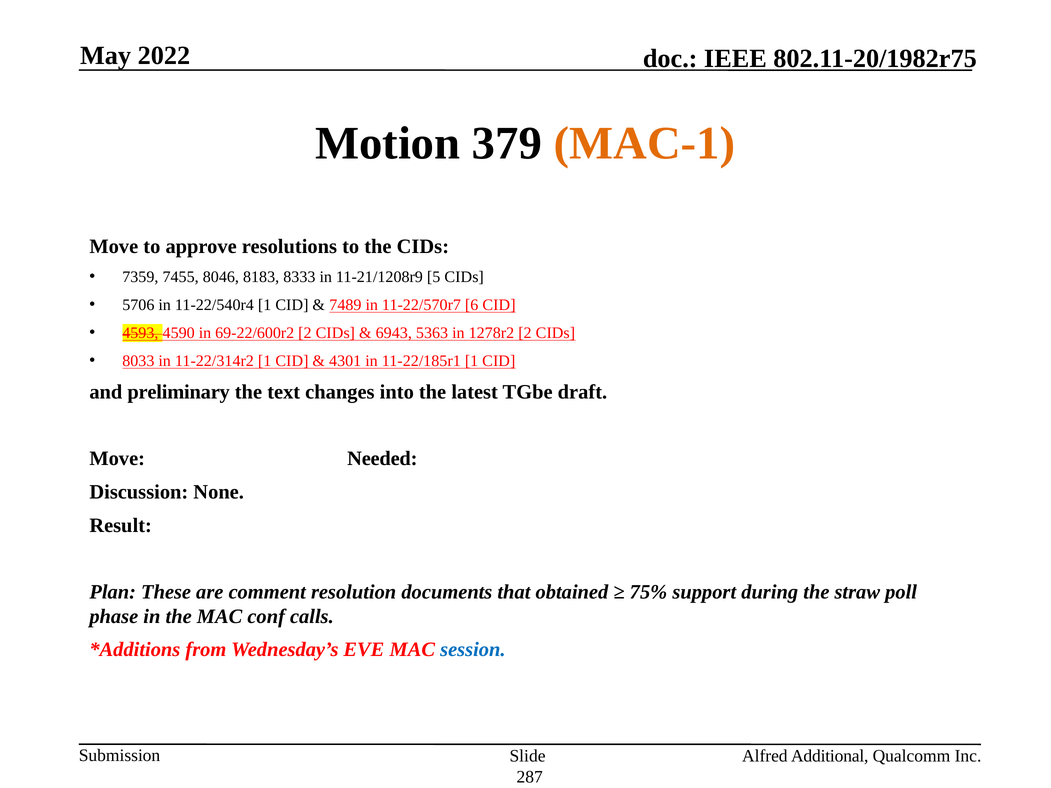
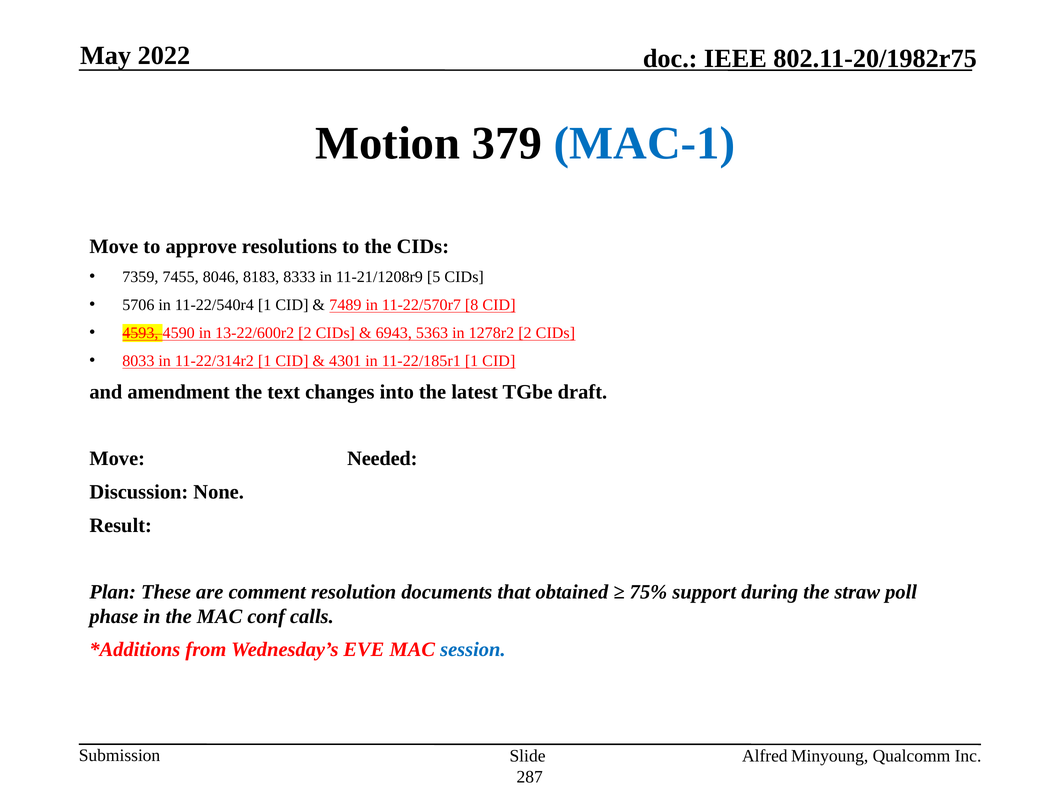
MAC-1 colour: orange -> blue (645, 143)
6: 6 -> 8 (472, 305)
69-22/600r2: 69-22/600r2 -> 13-22/600r2 (255, 333)
preliminary: preliminary -> amendment (179, 392)
Additional: Additional -> Minyoung (830, 756)
